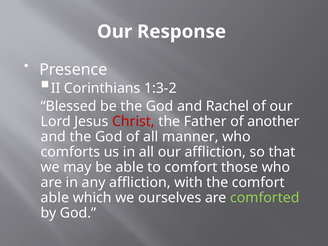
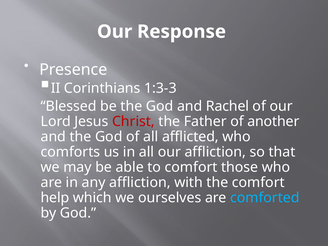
1:3-2: 1:3-2 -> 1:3-3 (160, 88)
manner: manner -> afflicted (190, 137)
able: able -> help (55, 198)
comforted colour: light green -> light blue (265, 198)
